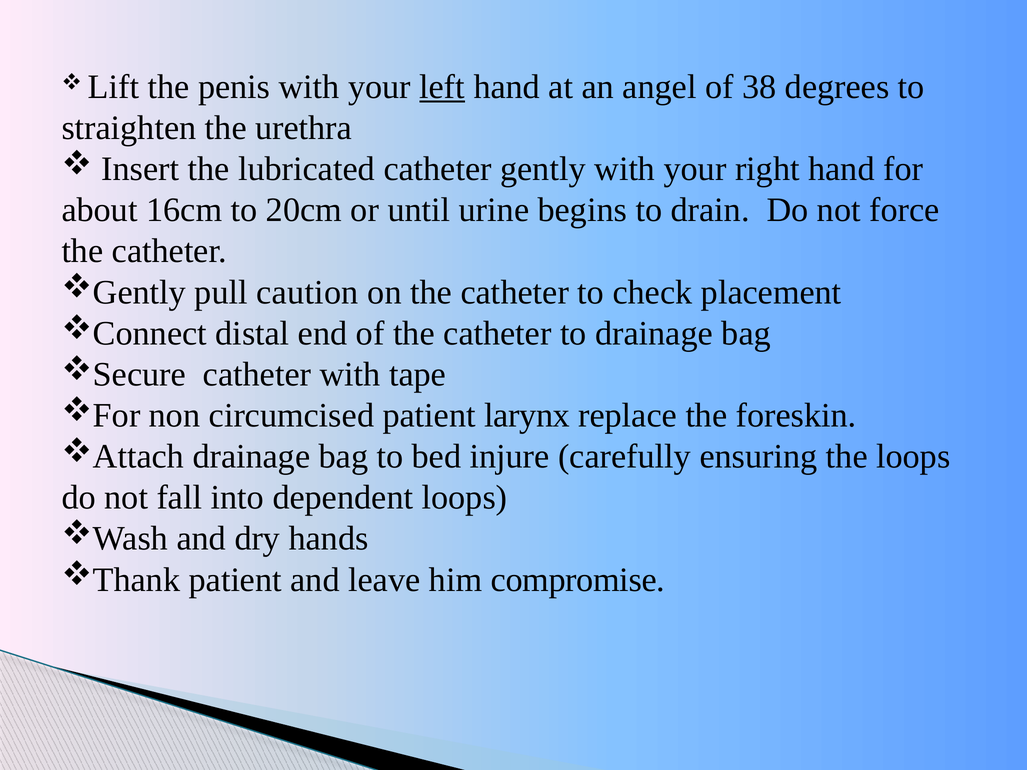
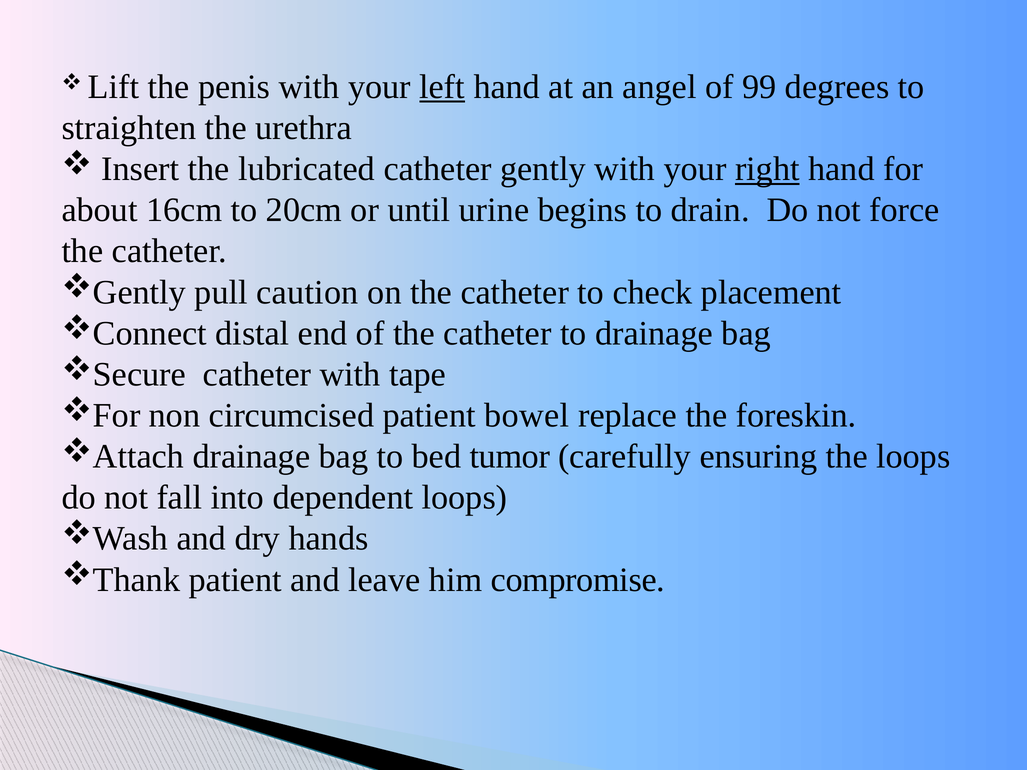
38: 38 -> 99 (759, 87)
right underline: none -> present (767, 169)
larynx: larynx -> bowel (527, 416)
injure: injure -> tumor (510, 457)
